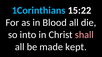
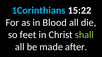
into: into -> feet (28, 35)
shall colour: pink -> light green (84, 35)
kept: kept -> after (76, 47)
